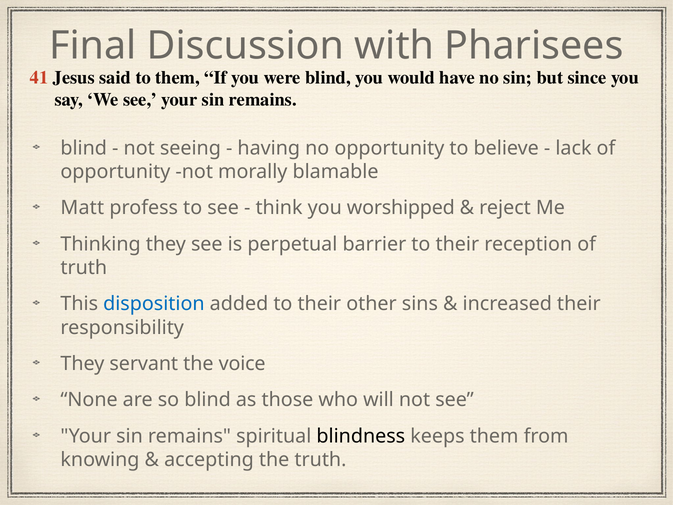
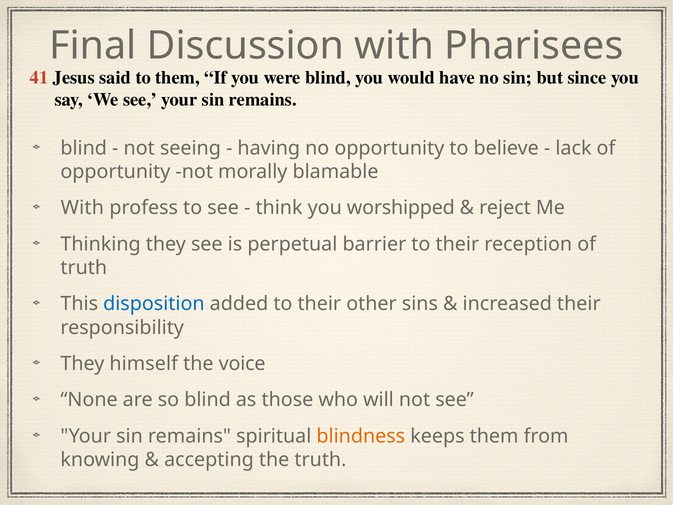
Matt: Matt -> With (82, 208)
servant: servant -> himself (144, 364)
blindness colour: black -> orange (361, 436)
